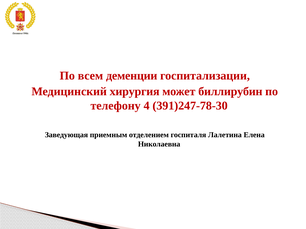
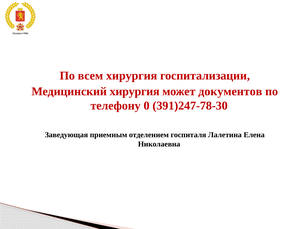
всем деменции: деменции -> хирургия (132, 76)
биллирубин: биллирубин -> документов (230, 92)
4: 4 -> 0 (147, 106)
